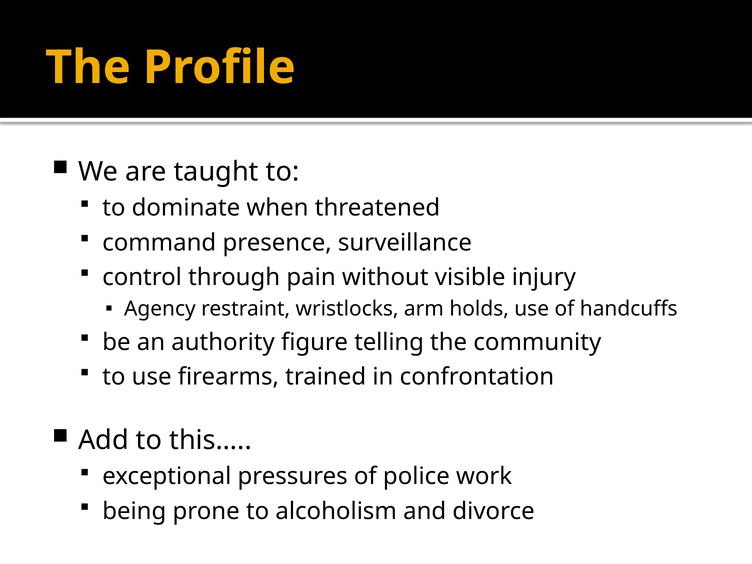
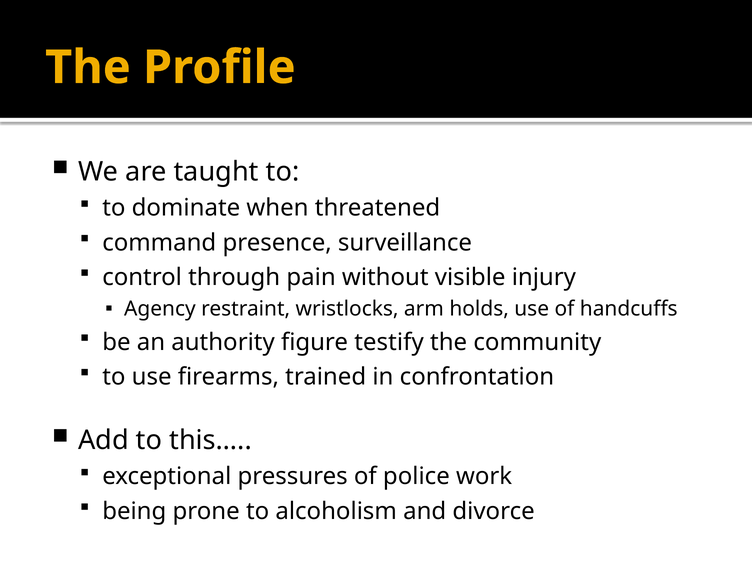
telling: telling -> testify (389, 342)
